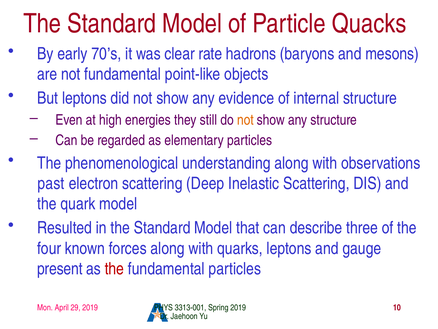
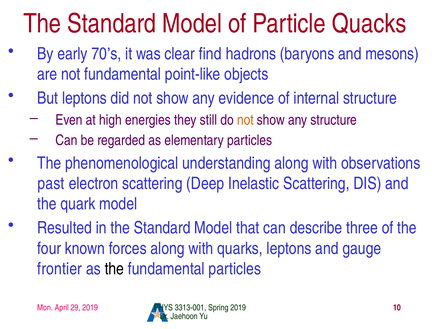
rate: rate -> find (210, 54)
present: present -> frontier (60, 268)
the colour: red -> black (114, 268)
